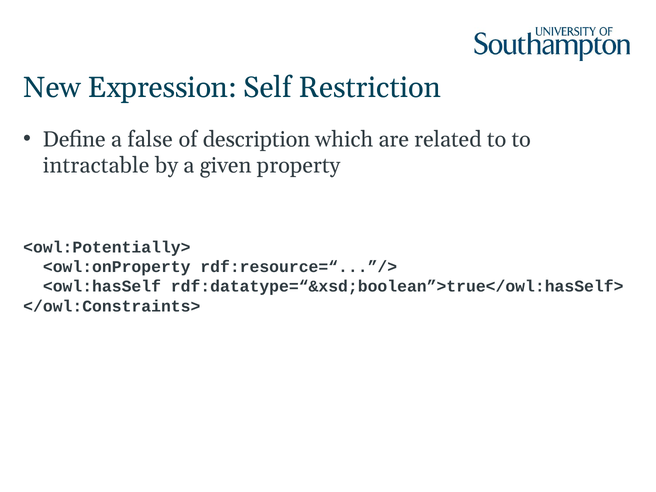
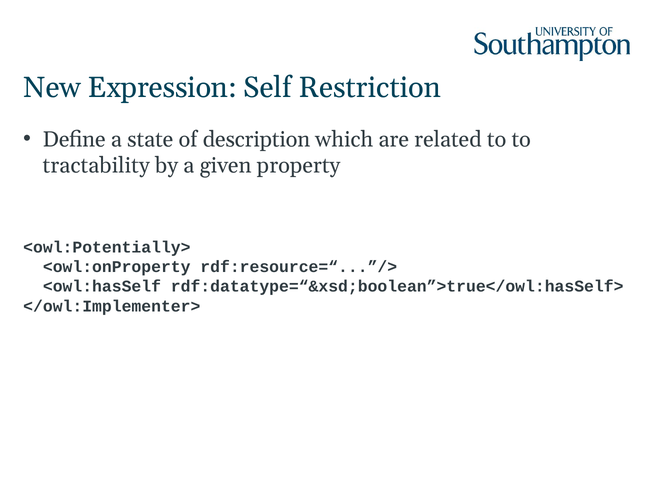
false: false -> state (150, 139)
intractable: intractable -> tractability (96, 166)
</owl:Constraints>: </owl:Constraints> -> </owl:Implementer> (112, 306)
